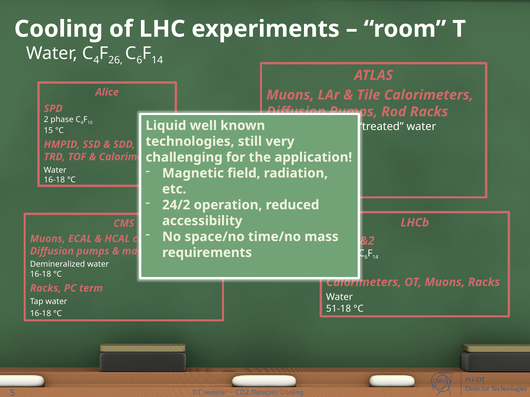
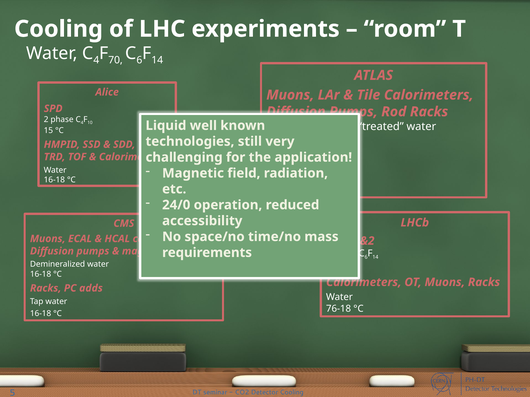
26: 26 -> 70 (115, 60)
24/2: 24/2 -> 24/0 (176, 205)
term: term -> adds (91, 289)
51-18: 51-18 -> 76-18 (339, 309)
